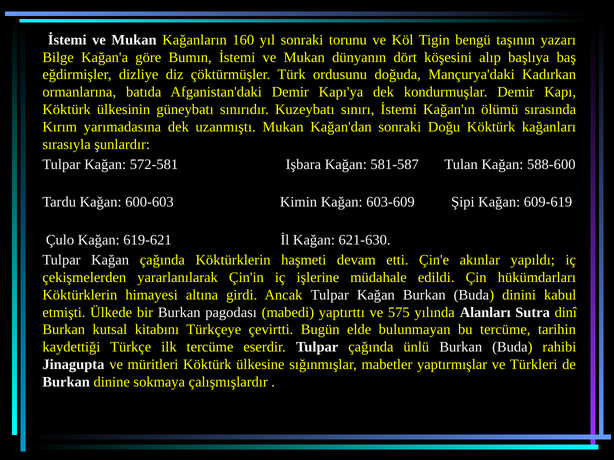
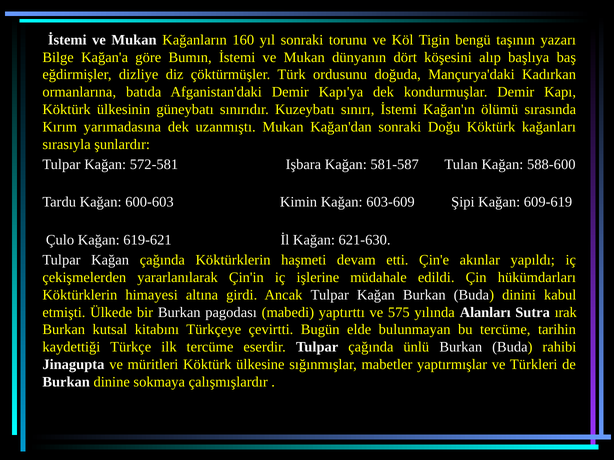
dinî: dinî -> ırak (566, 313)
